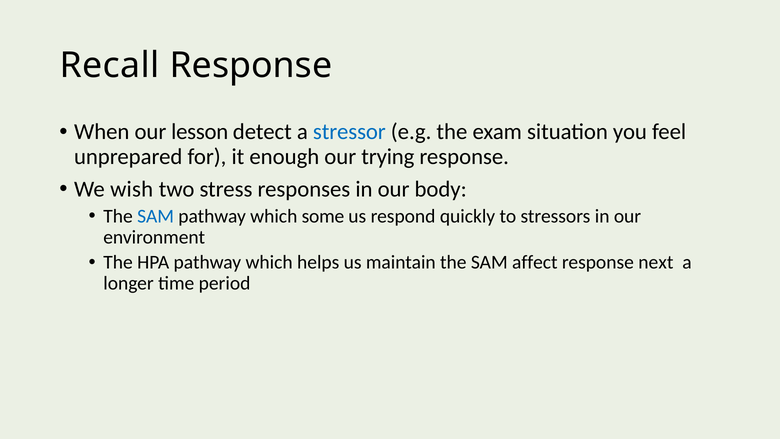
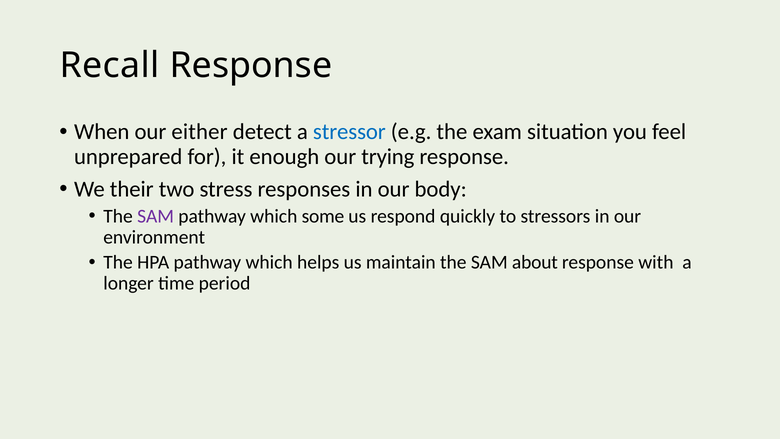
lesson: lesson -> either (200, 132)
wish: wish -> their (132, 189)
SAM colour: blue -> purple (156, 216)
affect: affect -> about (535, 262)
next: next -> with (656, 262)
